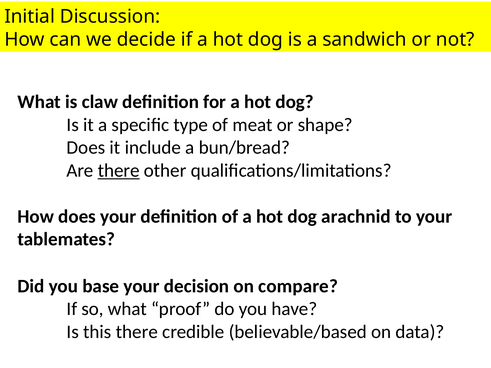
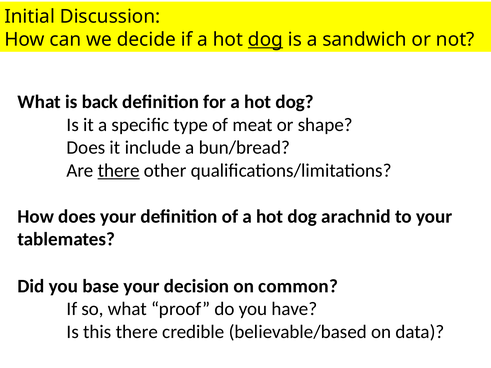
dog underline: none -> present (265, 40)
claw: claw -> back (100, 102)
compare: compare -> common (298, 286)
